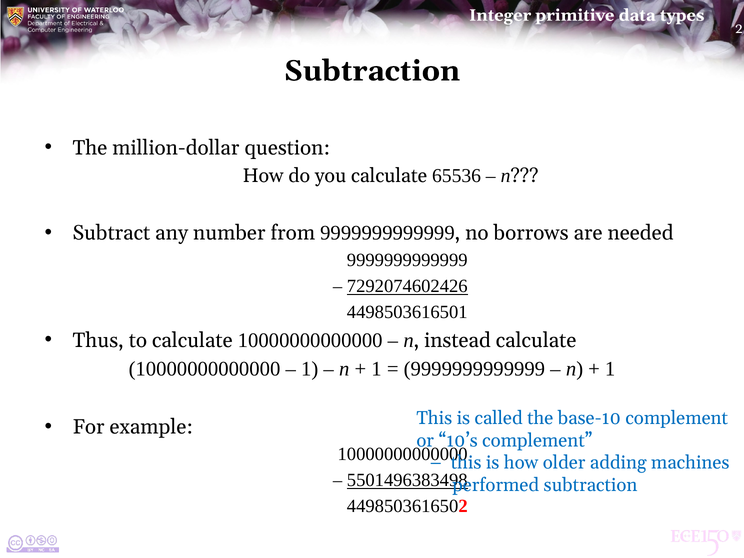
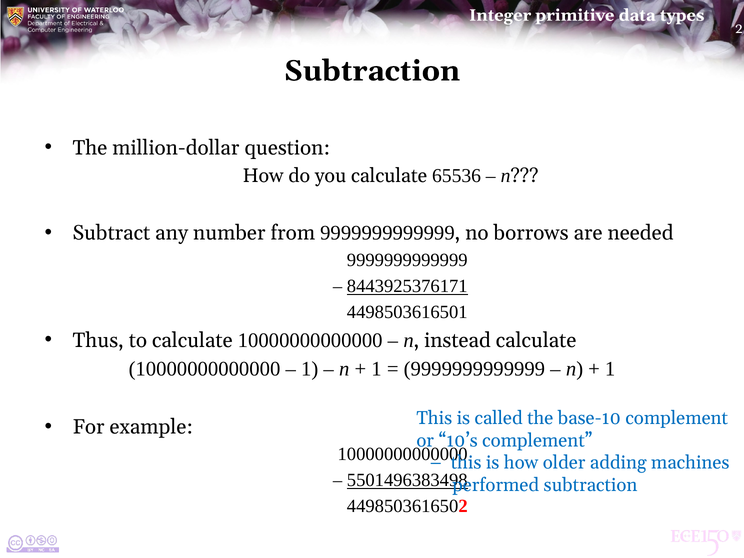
7292074602426: 7292074602426 -> 8443925376171 (407, 286)
